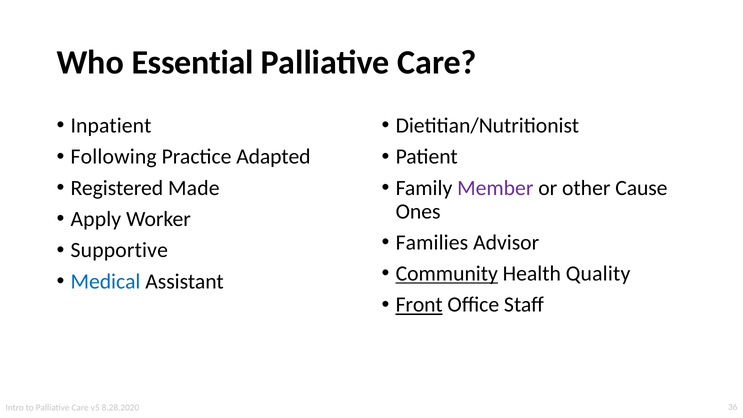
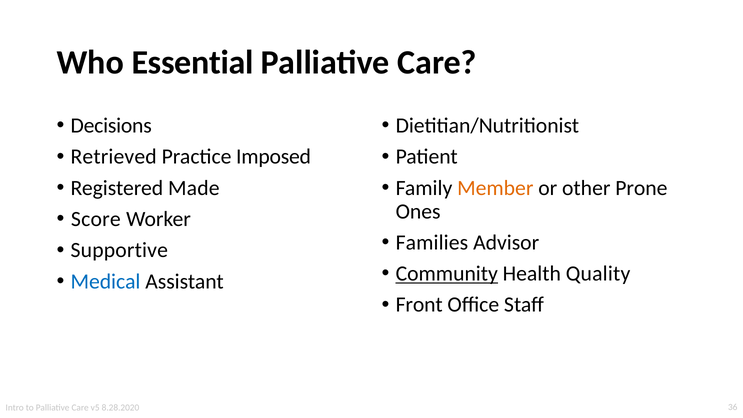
Inpatient: Inpatient -> Decisions (111, 126)
Following: Following -> Retrieved (114, 157)
Adapted: Adapted -> Imposed (274, 157)
Member colour: purple -> orange (495, 188)
Cause: Cause -> Prone (641, 188)
Apply: Apply -> Score (96, 219)
Front underline: present -> none (419, 305)
